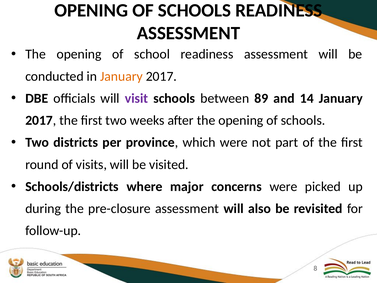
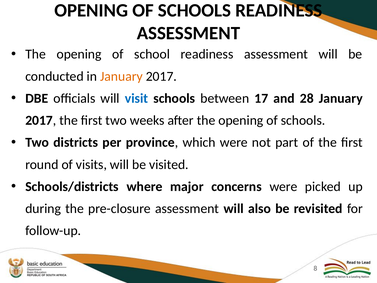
visit colour: purple -> blue (137, 98)
89: 89 -> 17 (261, 98)
14: 14 -> 28 (307, 98)
